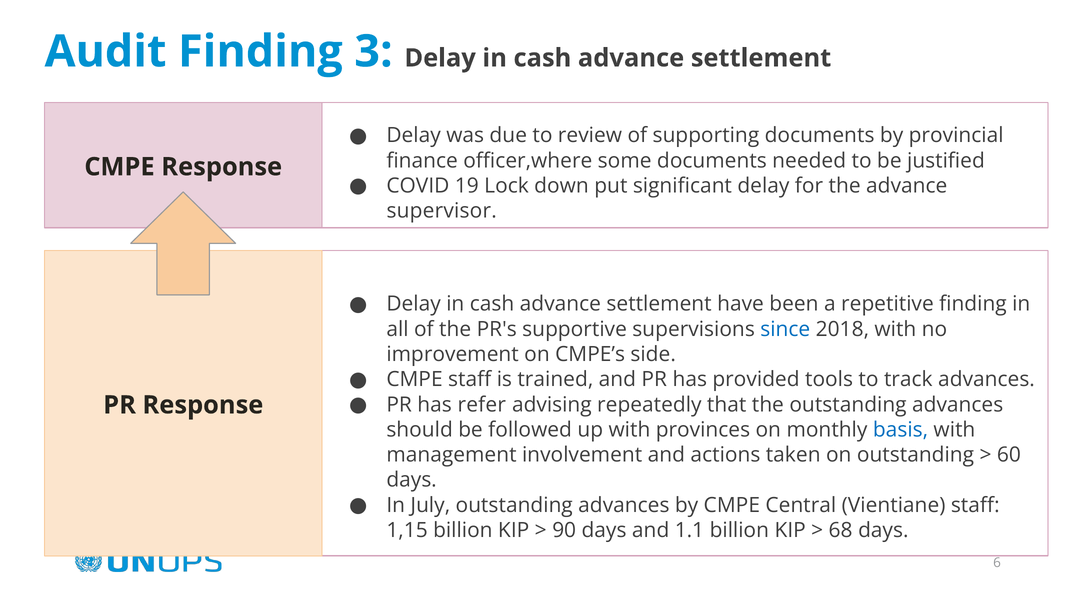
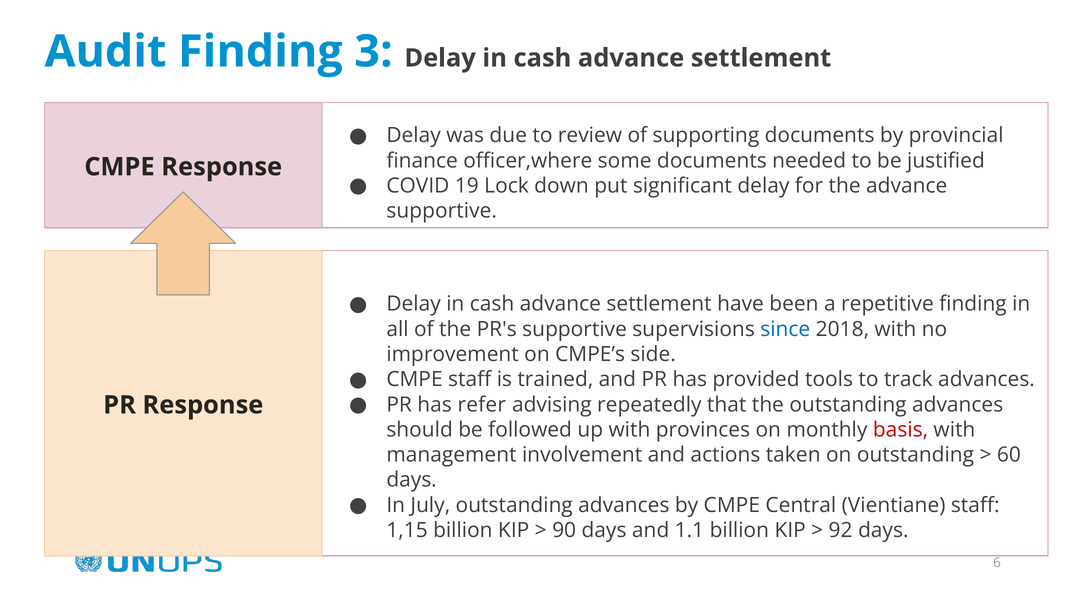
supervisor: supervisor -> supportive (442, 211)
basis colour: blue -> red (900, 429)
68: 68 -> 92 (841, 530)
